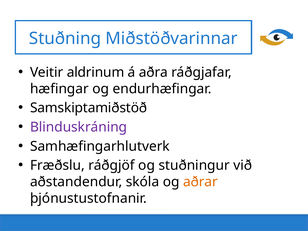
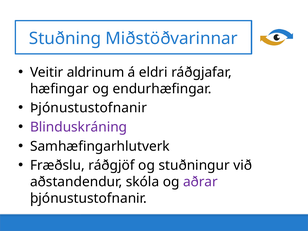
aðra: aðra -> eldri (153, 72)
Samskiptamiðstöð: Samskiptamiðstöð -> Þjónustustofnanir (89, 108)
aðrar colour: orange -> purple (200, 182)
